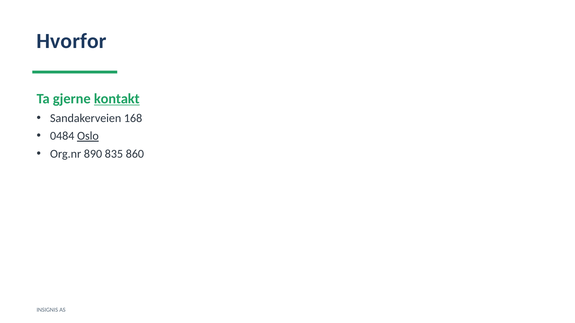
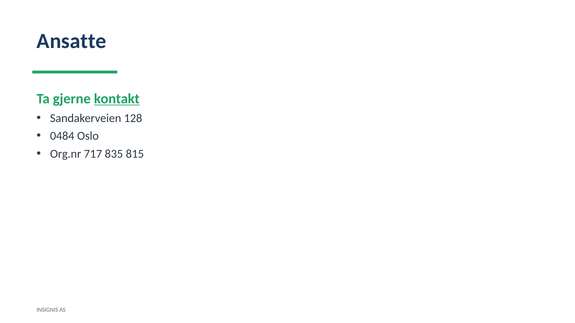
Hvorfor: Hvorfor -> Ansatte (72, 41)
168: 168 -> 128 (133, 118)
Oslo underline: present -> none (88, 136)
890: 890 -> 717 (93, 154)
860: 860 -> 815 (135, 154)
